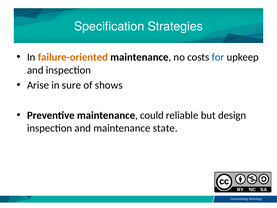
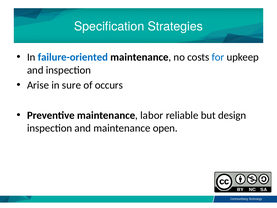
failure-oriented colour: orange -> blue (73, 57)
shows: shows -> occurs (109, 85)
could: could -> labor (152, 115)
state: state -> open (165, 128)
